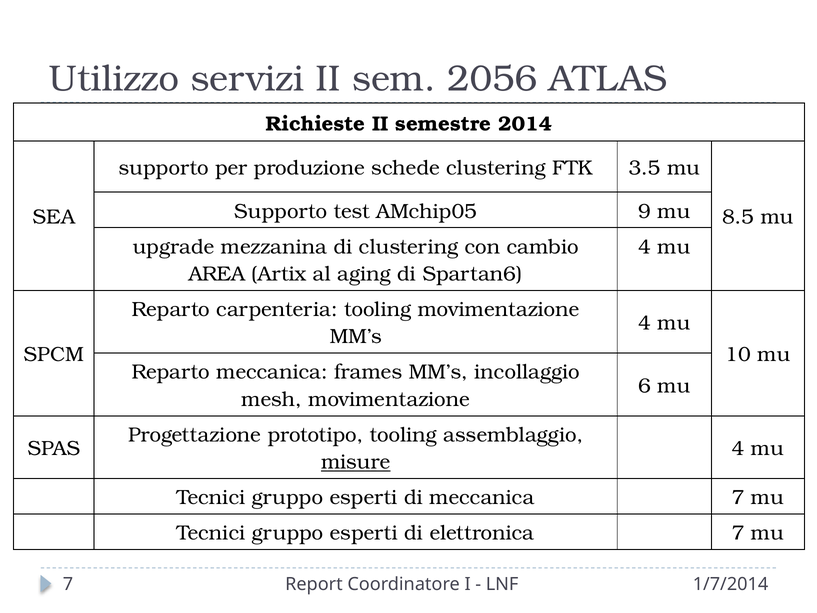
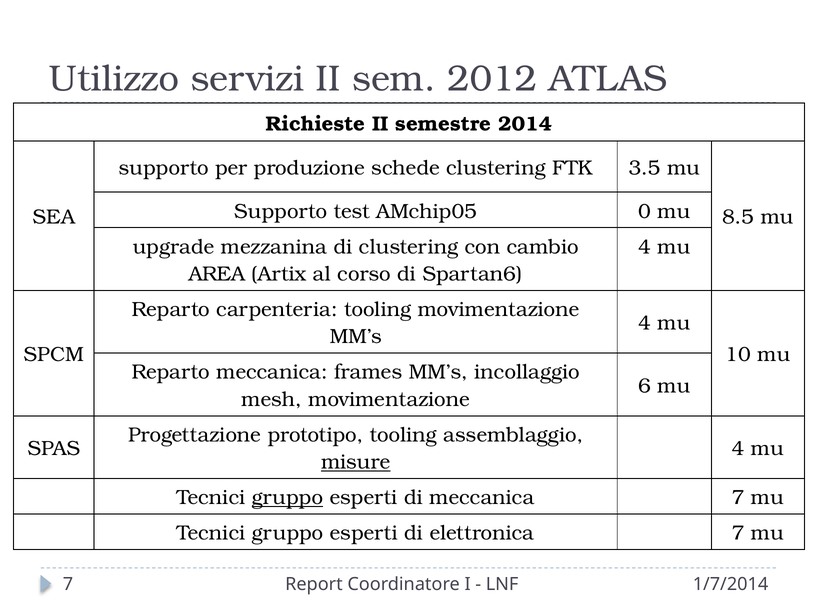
2056: 2056 -> 2012 (492, 79)
9: 9 -> 0 (645, 211)
aging: aging -> corso (364, 274)
gruppo underline: none -> present (287, 497)
